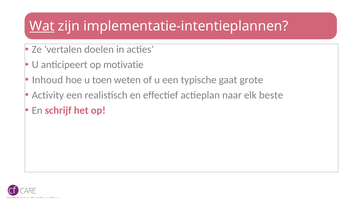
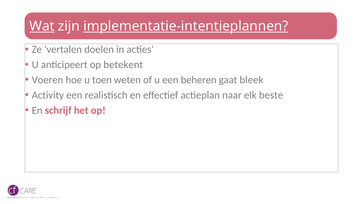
implementatie-intentieplannen underline: none -> present (186, 26)
motivatie: motivatie -> betekent (123, 65)
Inhoud: Inhoud -> Voeren (47, 80)
typische: typische -> beheren (199, 80)
grote: grote -> bleek (251, 80)
